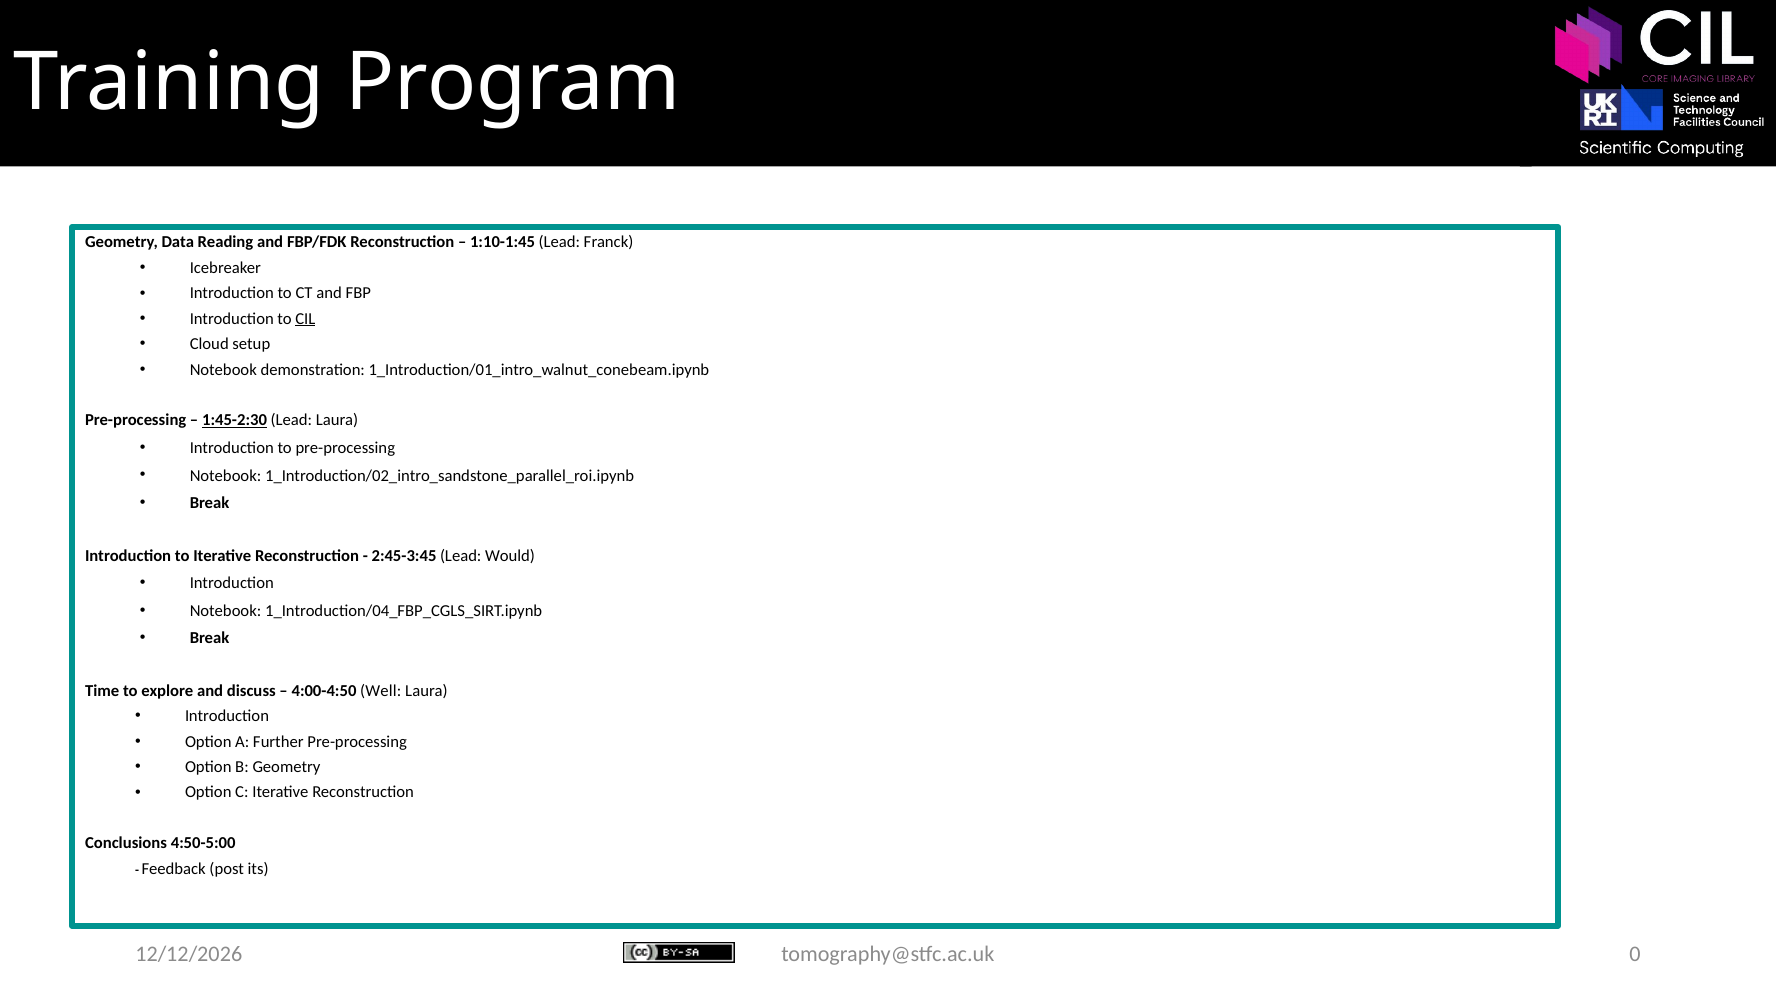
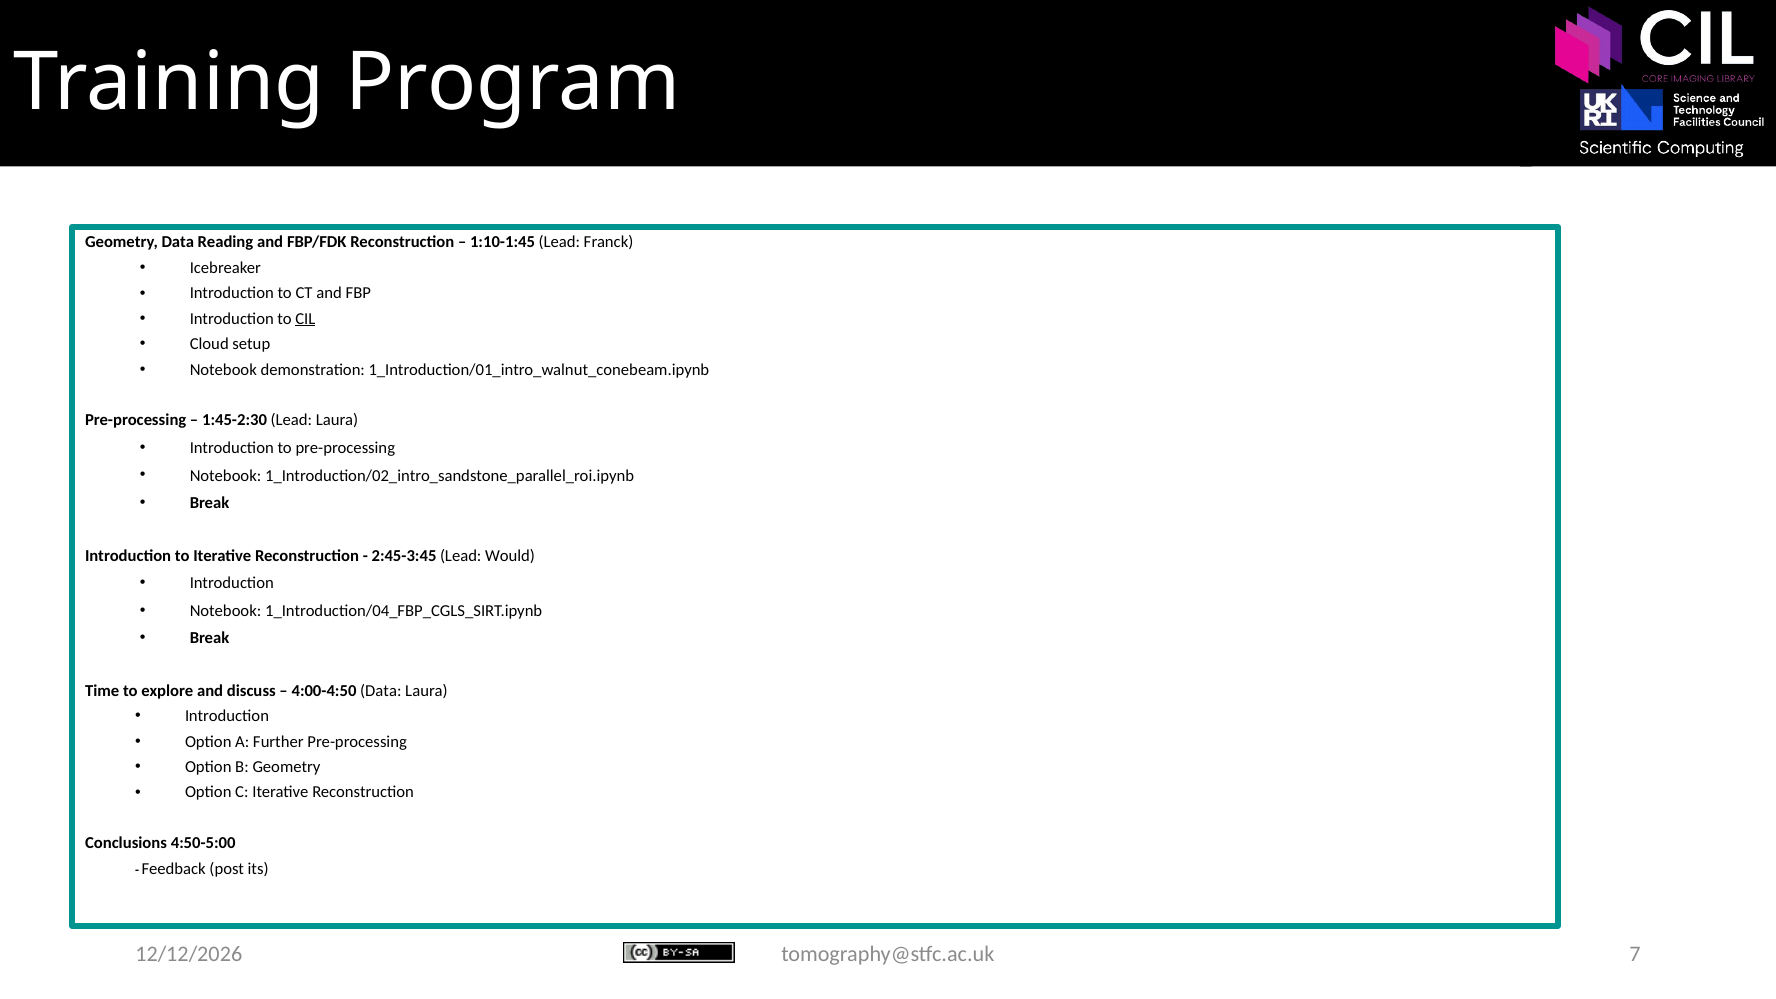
1:45-2:30 underline: present -> none (235, 420)
4:00-4:50 Well: Well -> Data (381, 691)
0: 0 -> 7 (1635, 954)
